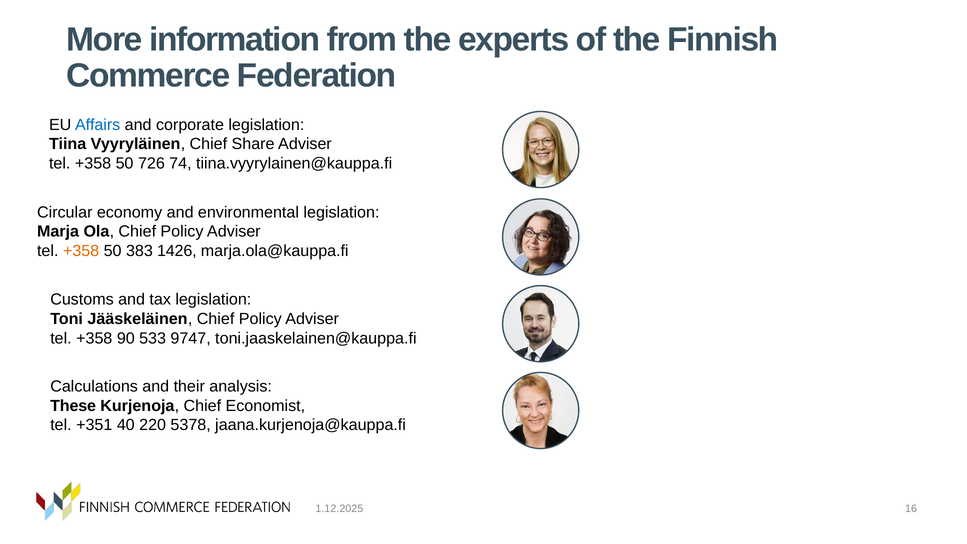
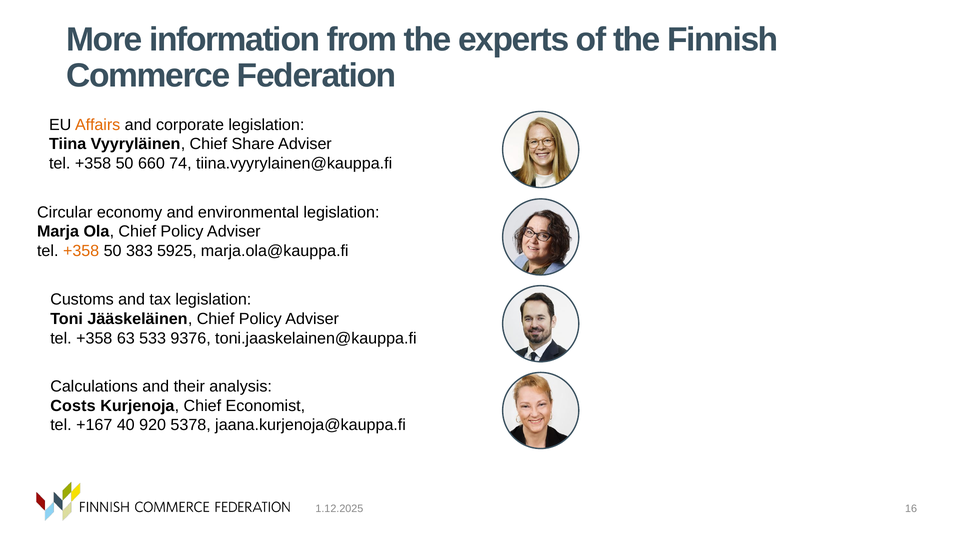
Affairs colour: blue -> orange (98, 125)
726: 726 -> 660 (151, 163)
1426: 1426 -> 5925 (177, 251)
90: 90 -> 63 (126, 338)
9747: 9747 -> 9376 (191, 338)
These: These -> Costs (73, 406)
+351: +351 -> +167 (94, 425)
220: 220 -> 920 (153, 425)
